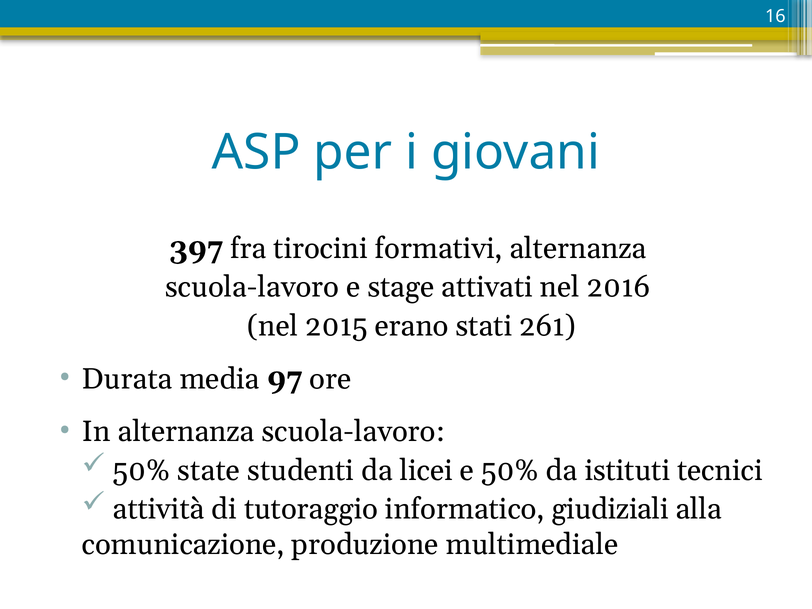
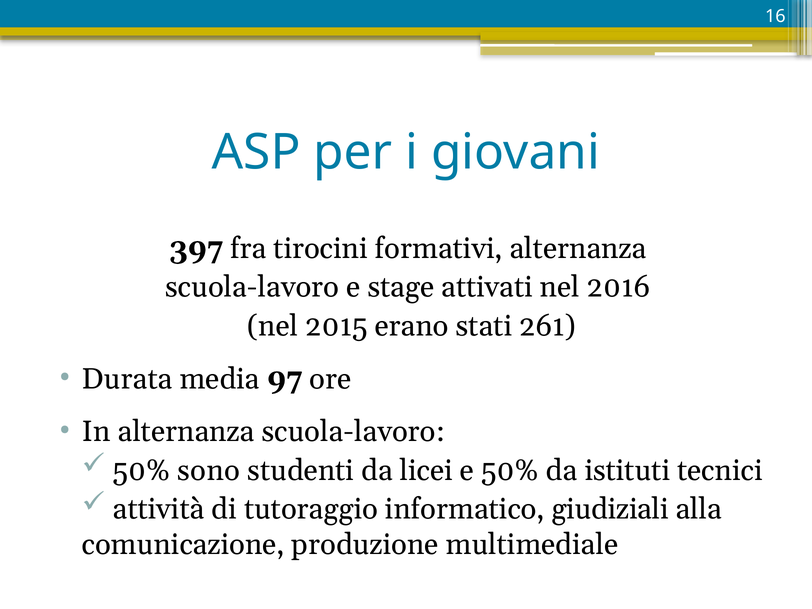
state: state -> sono (209, 470)
